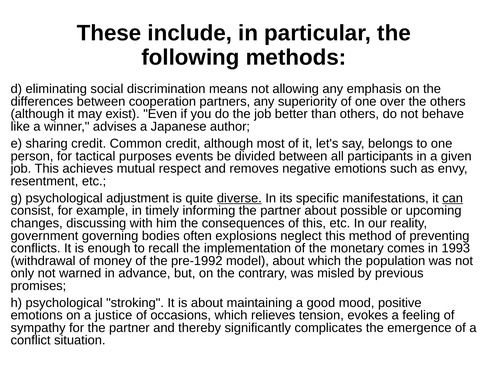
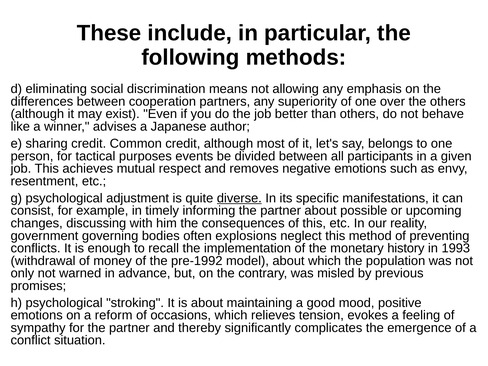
can underline: present -> none (453, 198)
comes: comes -> history (406, 248)
justice: justice -> reform (114, 315)
